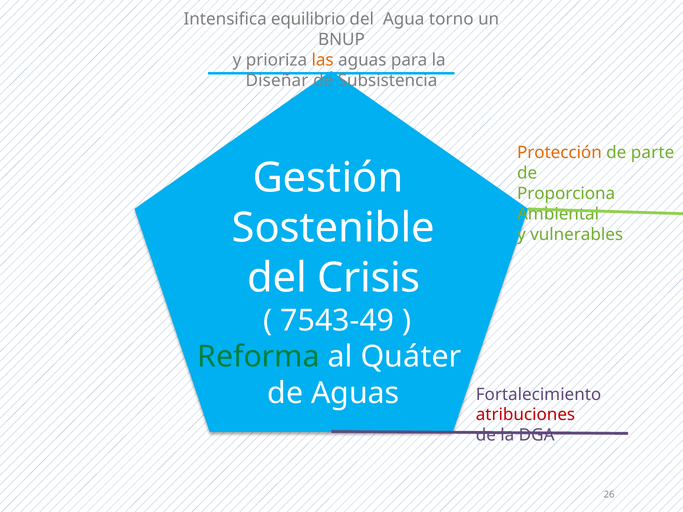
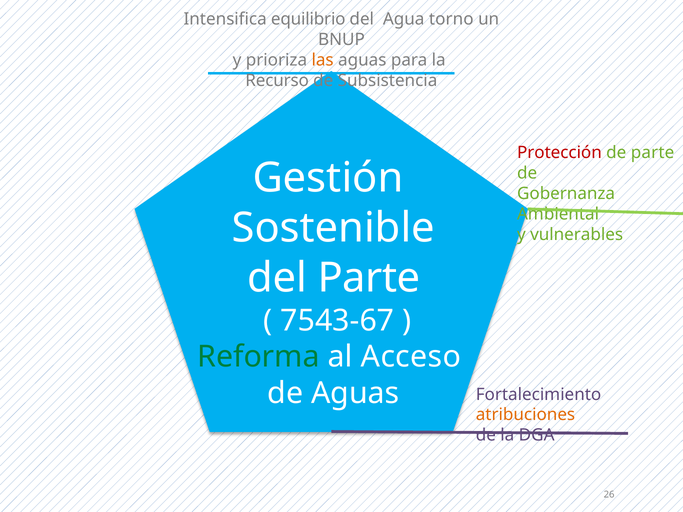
Diseñar: Diseñar -> Recurso (277, 81)
Protección colour: orange -> red (559, 153)
Proporciona: Proporciona -> Gobernanza (566, 194)
del Crisis: Crisis -> Parte (369, 278)
7543-49: 7543-49 -> 7543-67 (337, 321)
Quáter: Quáter -> Acceso (411, 357)
atribuciones colour: red -> orange (525, 415)
